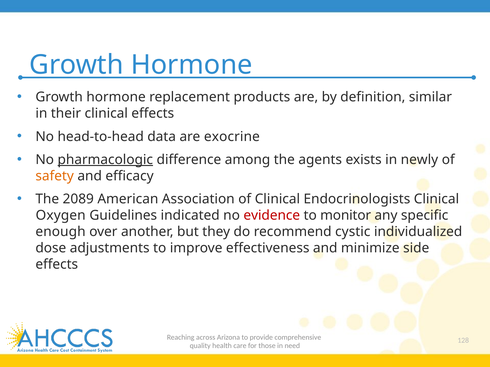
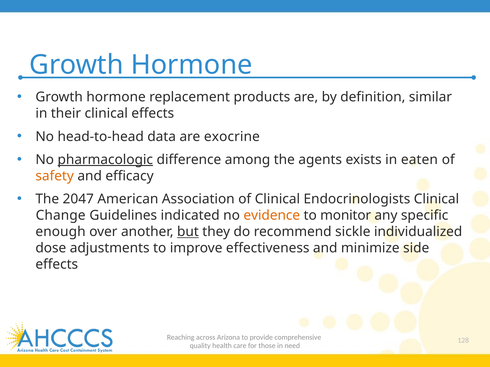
newly: newly -> eaten (419, 160)
2089: 2089 -> 2047 (78, 199)
Oxygen: Oxygen -> Change (61, 216)
evidence colour: red -> orange (272, 216)
but underline: none -> present (188, 232)
cystic: cystic -> sickle (353, 232)
